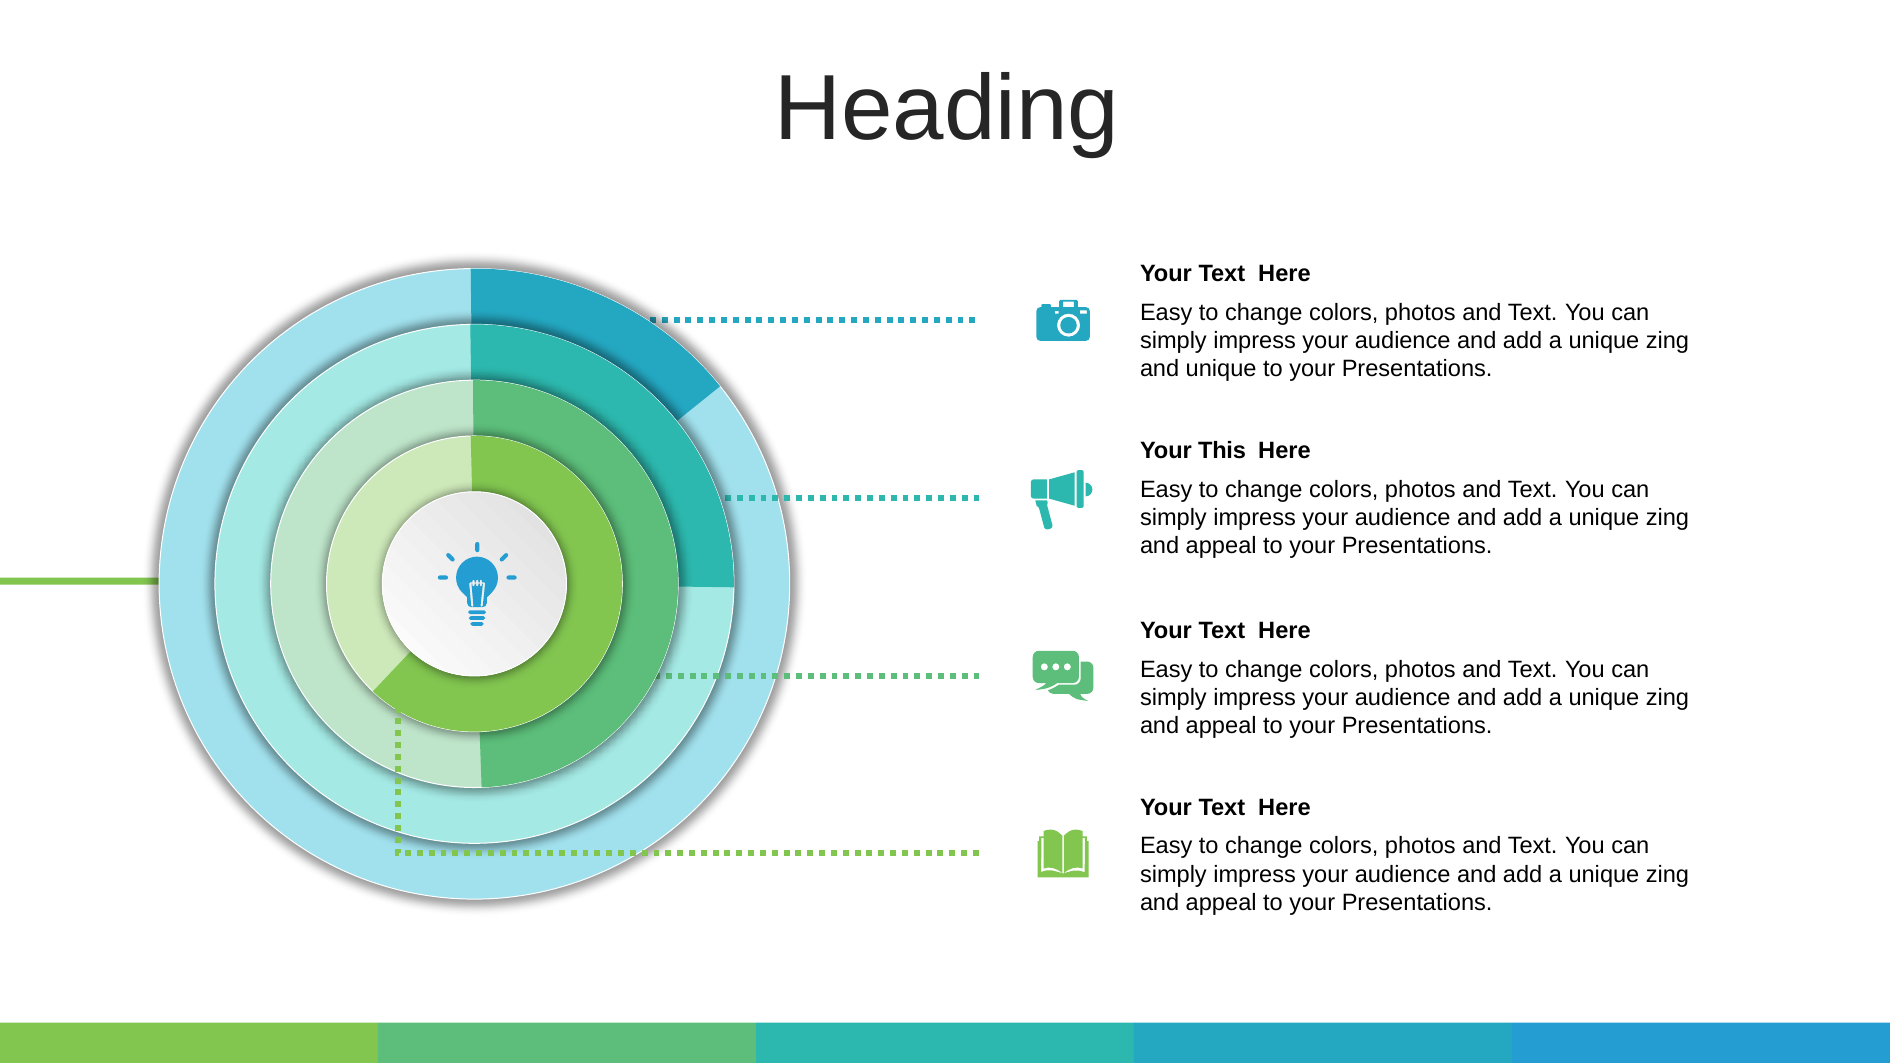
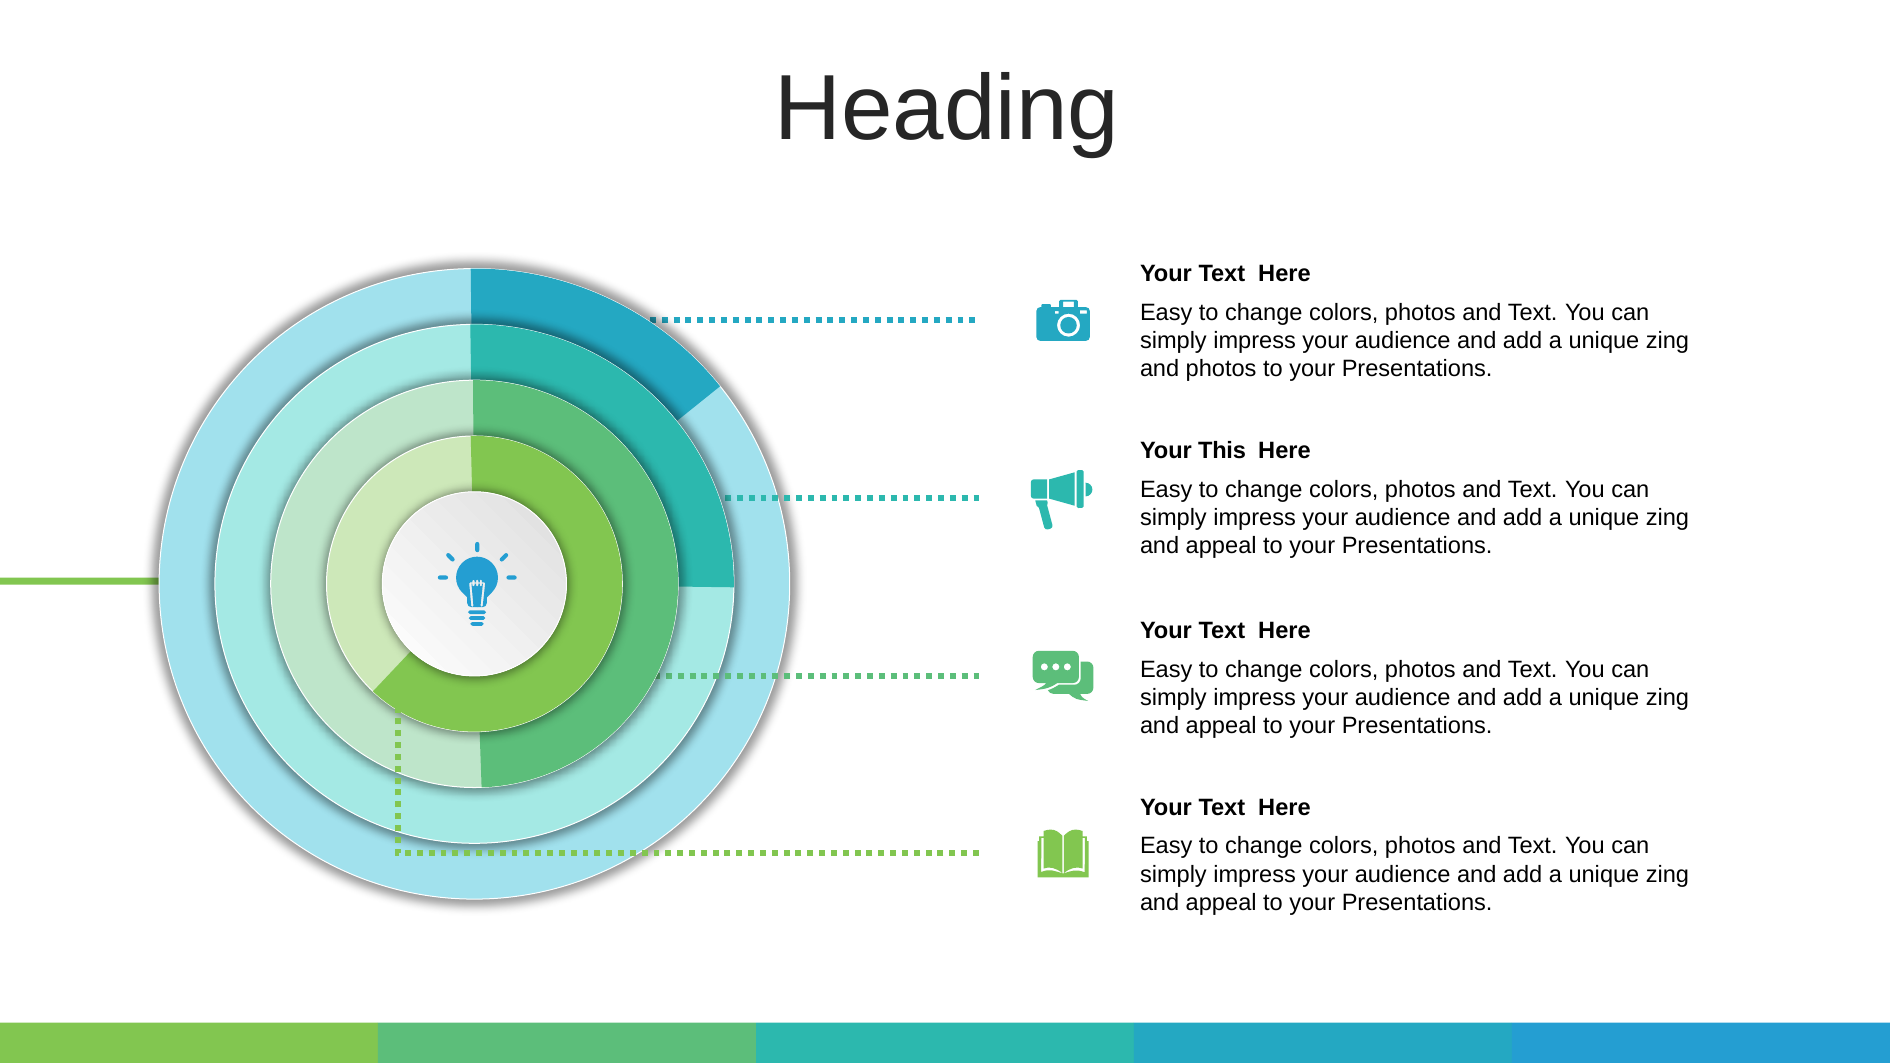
and unique: unique -> photos (1221, 369)
